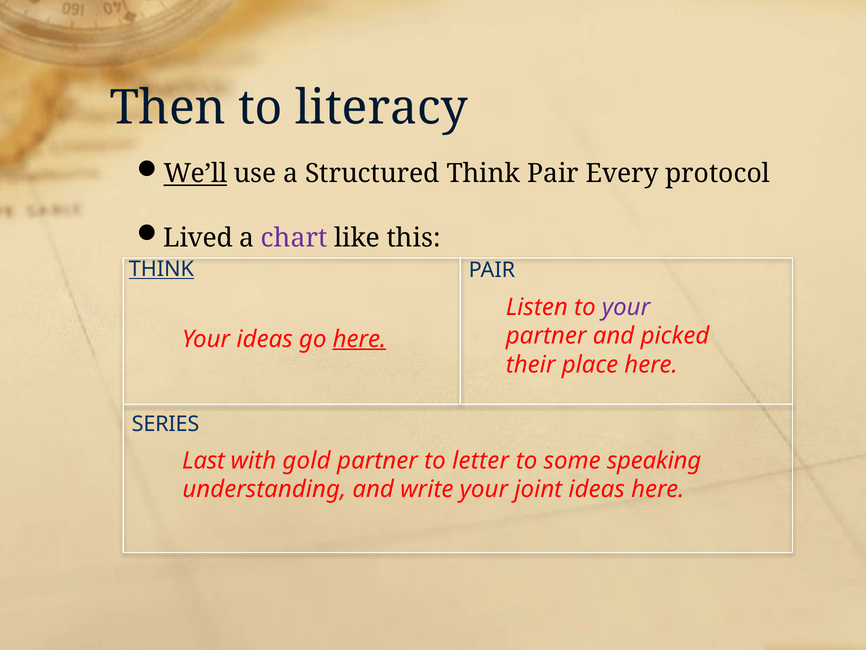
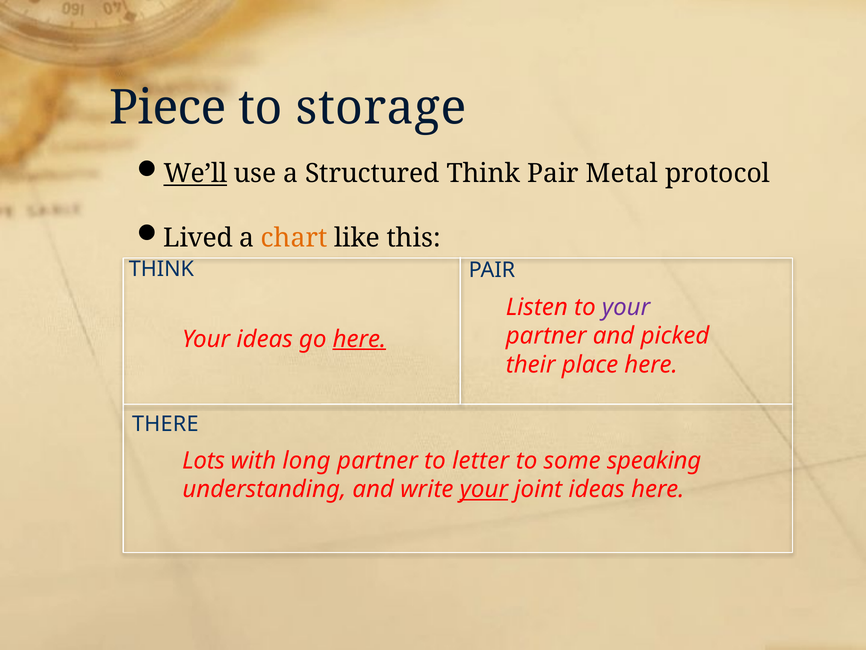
Then: Then -> Piece (168, 108)
literacy: literacy -> storage (381, 108)
Every: Every -> Metal (622, 174)
chart colour: purple -> orange (294, 238)
THINK underline: present -> none (161, 269)
SERIES: SERIES -> THERE (165, 424)
Last: Last -> Lots (204, 460)
gold: gold -> long (307, 460)
your underline: none -> present (484, 489)
